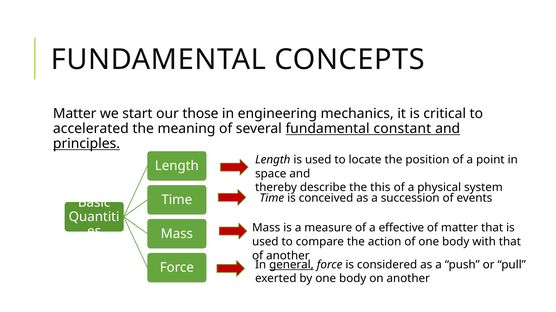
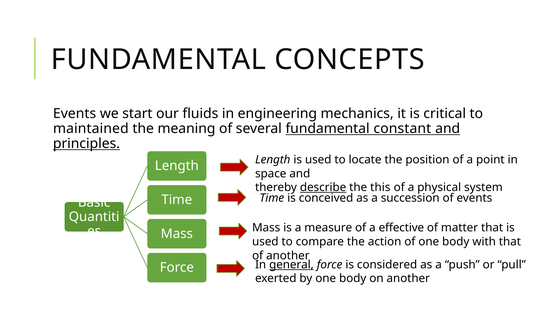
Matter: Matter -> Events (75, 114)
those: those -> fluids (200, 114)
accelerated: accelerated -> maintained (91, 129)
describe underline: none -> present (323, 188)
